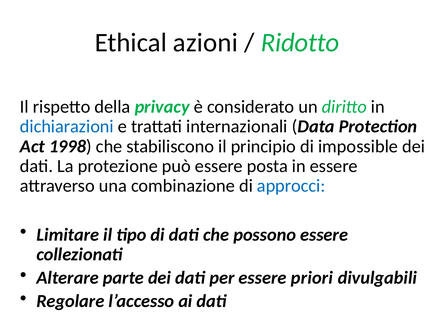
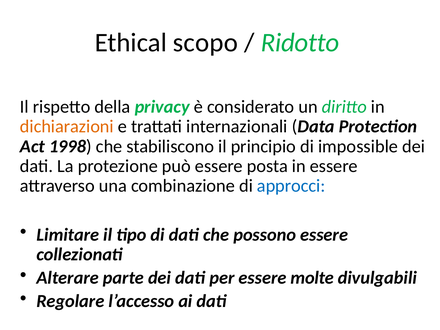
azioni: azioni -> scopo (205, 43)
dichiarazioni colour: blue -> orange (67, 127)
priori: priori -> molte (312, 278)
